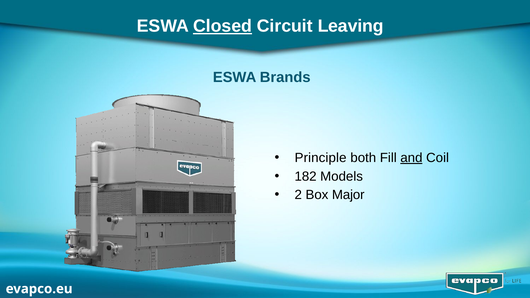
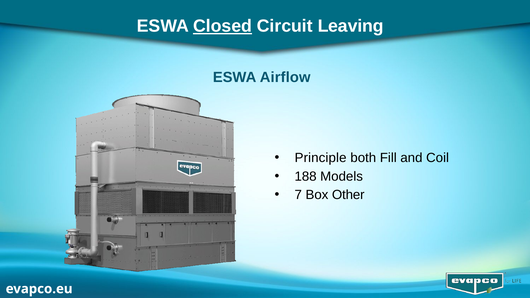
Brands: Brands -> Airflow (285, 77)
and underline: present -> none (411, 158)
182: 182 -> 188 (306, 176)
2: 2 -> 7 (298, 195)
Major: Major -> Other (348, 195)
